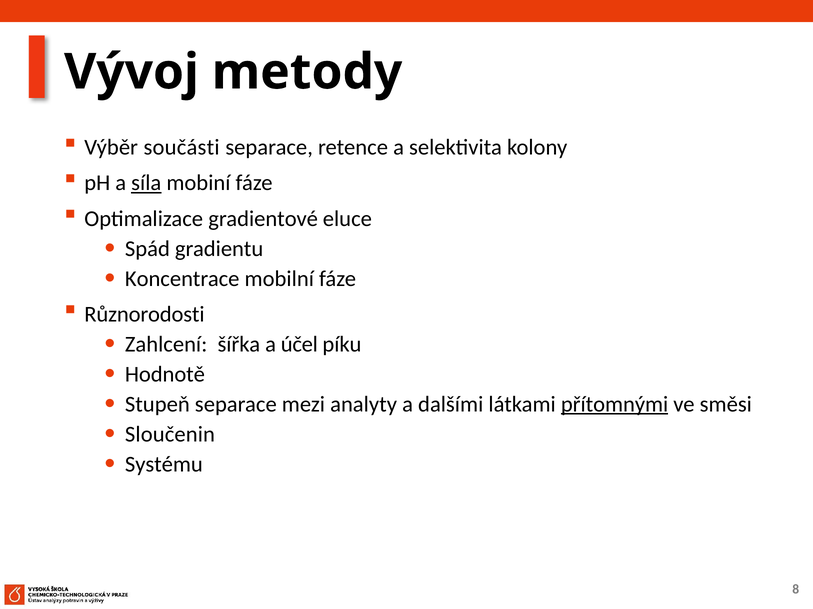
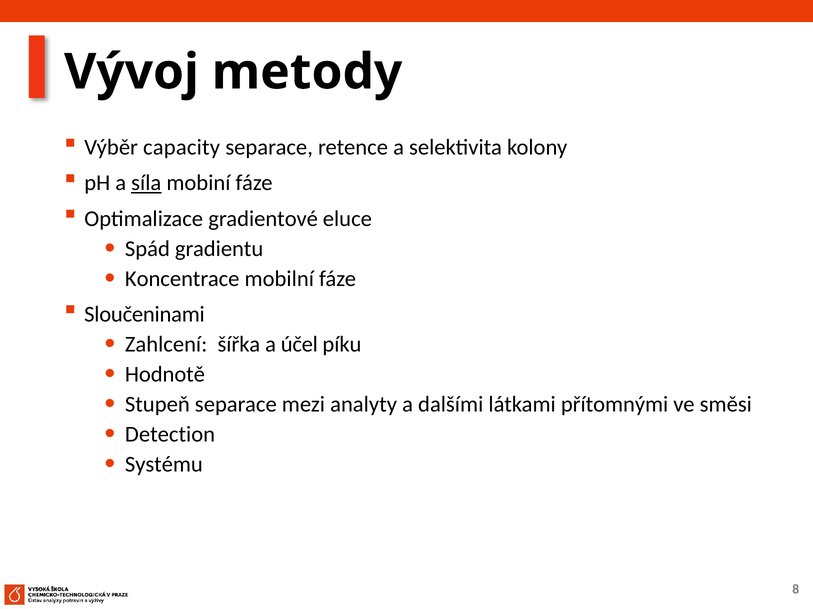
součásti: součásti -> capacity (182, 148)
Různorodosti: Různorodosti -> Sloučeninami (144, 315)
přítomnými underline: present -> none (615, 405)
Sloučenin: Sloučenin -> Detection (170, 435)
